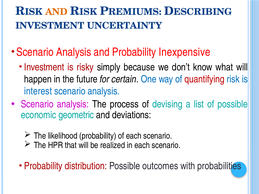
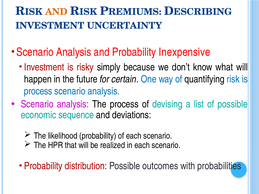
quantifying colour: red -> black (205, 79)
interest: interest -> process (38, 91)
geometric: geometric -> sequence (76, 115)
